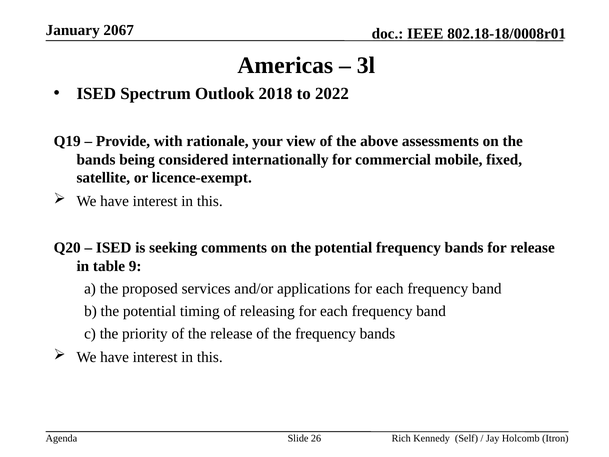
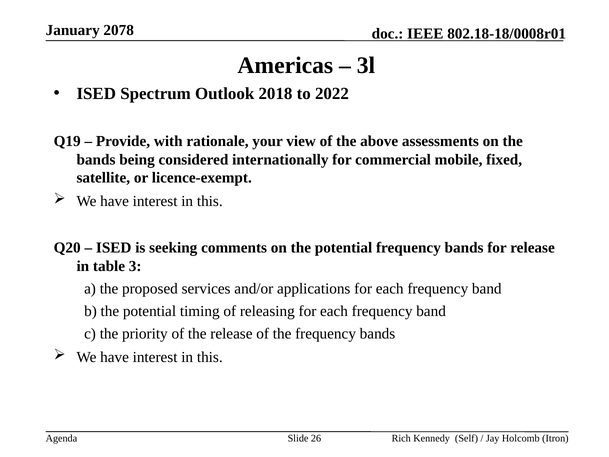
2067: 2067 -> 2078 (119, 30)
9: 9 -> 3 (135, 266)
